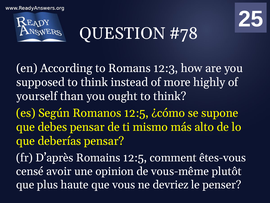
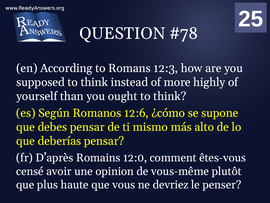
Romanos 12:5: 12:5 -> 12:6 (136, 113)
Romains 12:5: 12:5 -> 12:0 (135, 157)
